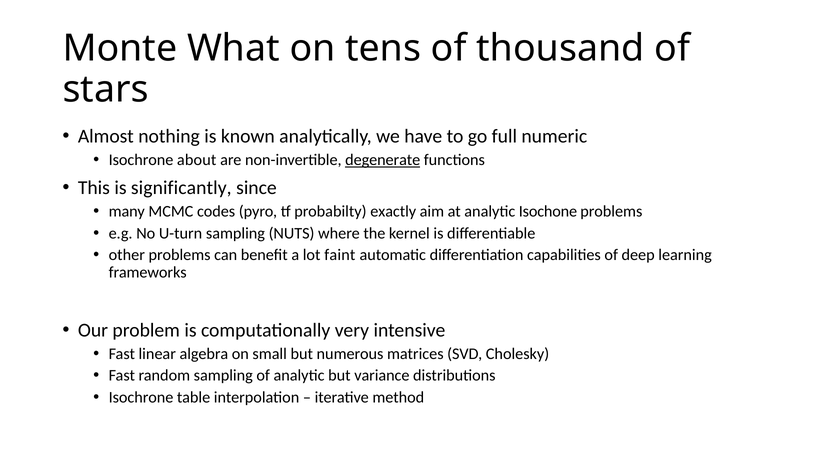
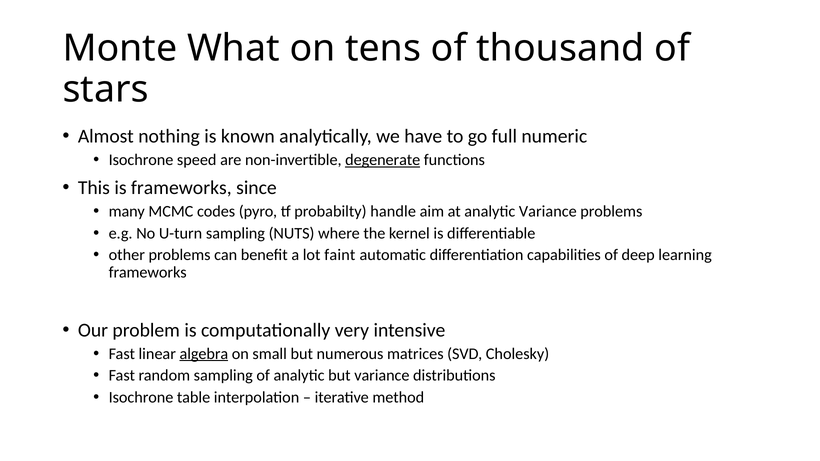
about: about -> speed (197, 160)
is significantly: significantly -> frameworks (181, 188)
exactly: exactly -> handle (393, 212)
analytic Isochone: Isochone -> Variance (548, 212)
algebra underline: none -> present (204, 354)
